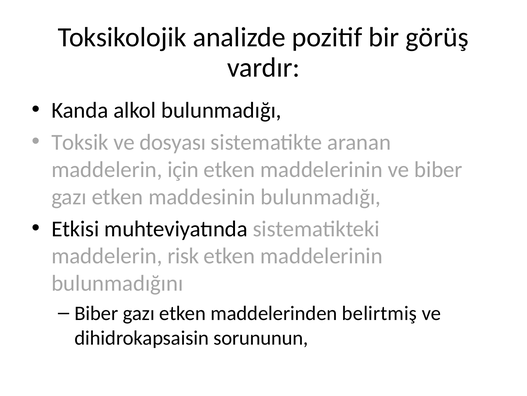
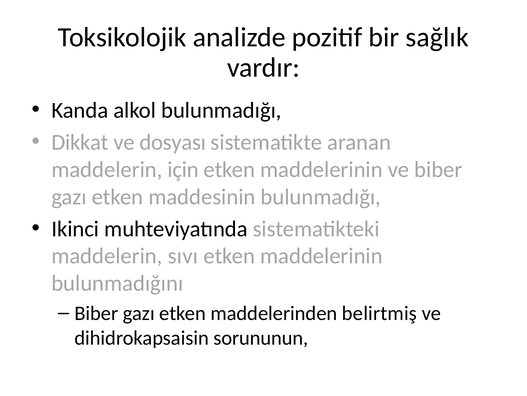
görüş: görüş -> sağlık (437, 37)
Toksik: Toksik -> Dikkat (80, 142)
Etkisi: Etkisi -> Ikinci (75, 228)
risk: risk -> sıvı (183, 256)
